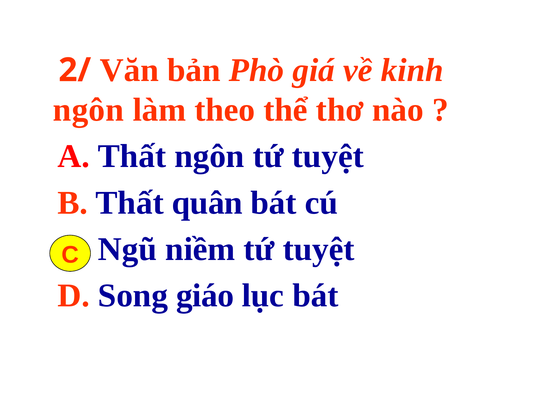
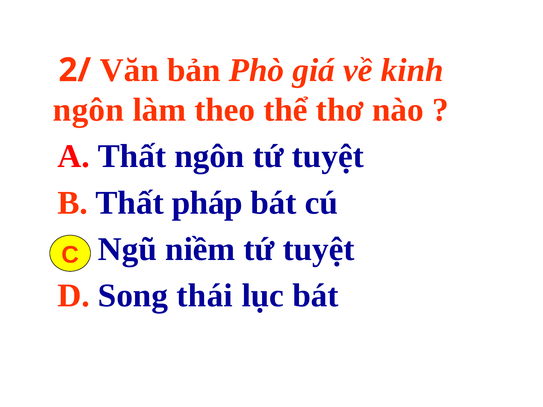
quân: quân -> pháp (207, 203)
giáo: giáo -> thái (205, 296)
